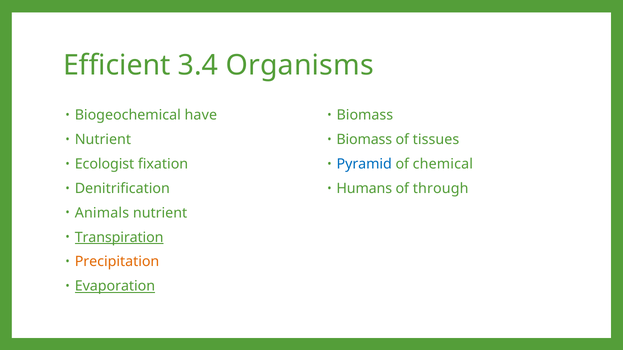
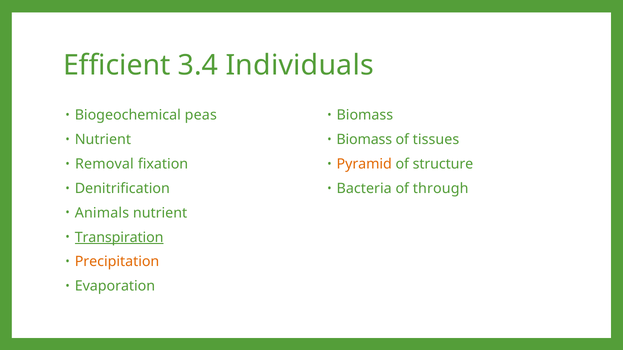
Organisms: Organisms -> Individuals (300, 66)
have: have -> peas (201, 115)
Ecologist: Ecologist -> Removal (104, 164)
Pyramid colour: blue -> orange (364, 164)
chemical: chemical -> structure (443, 164)
Humans: Humans -> Bacteria (364, 189)
Evaporation underline: present -> none (115, 287)
